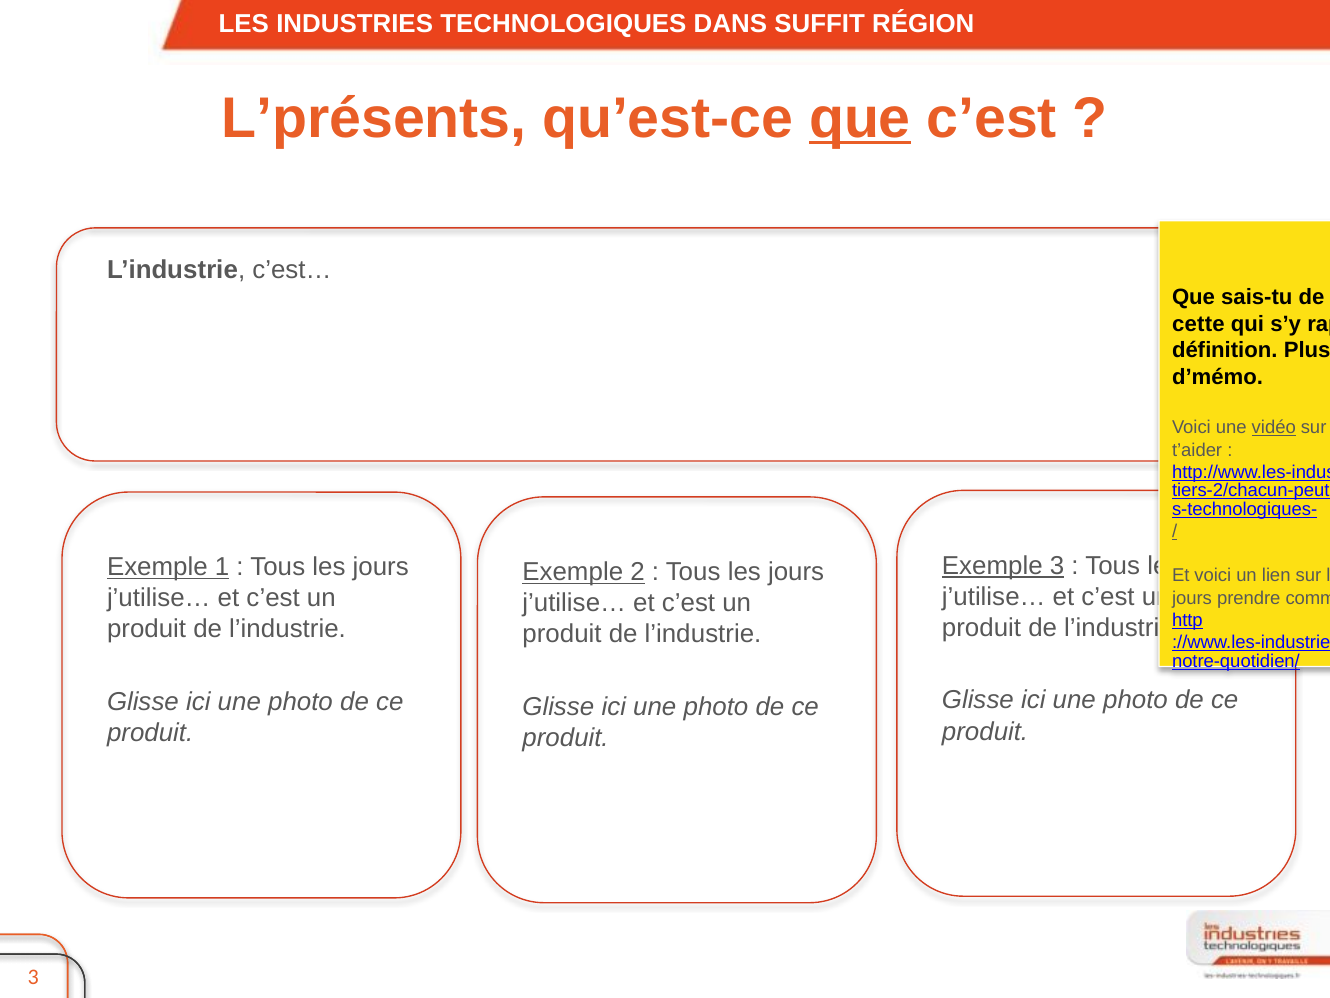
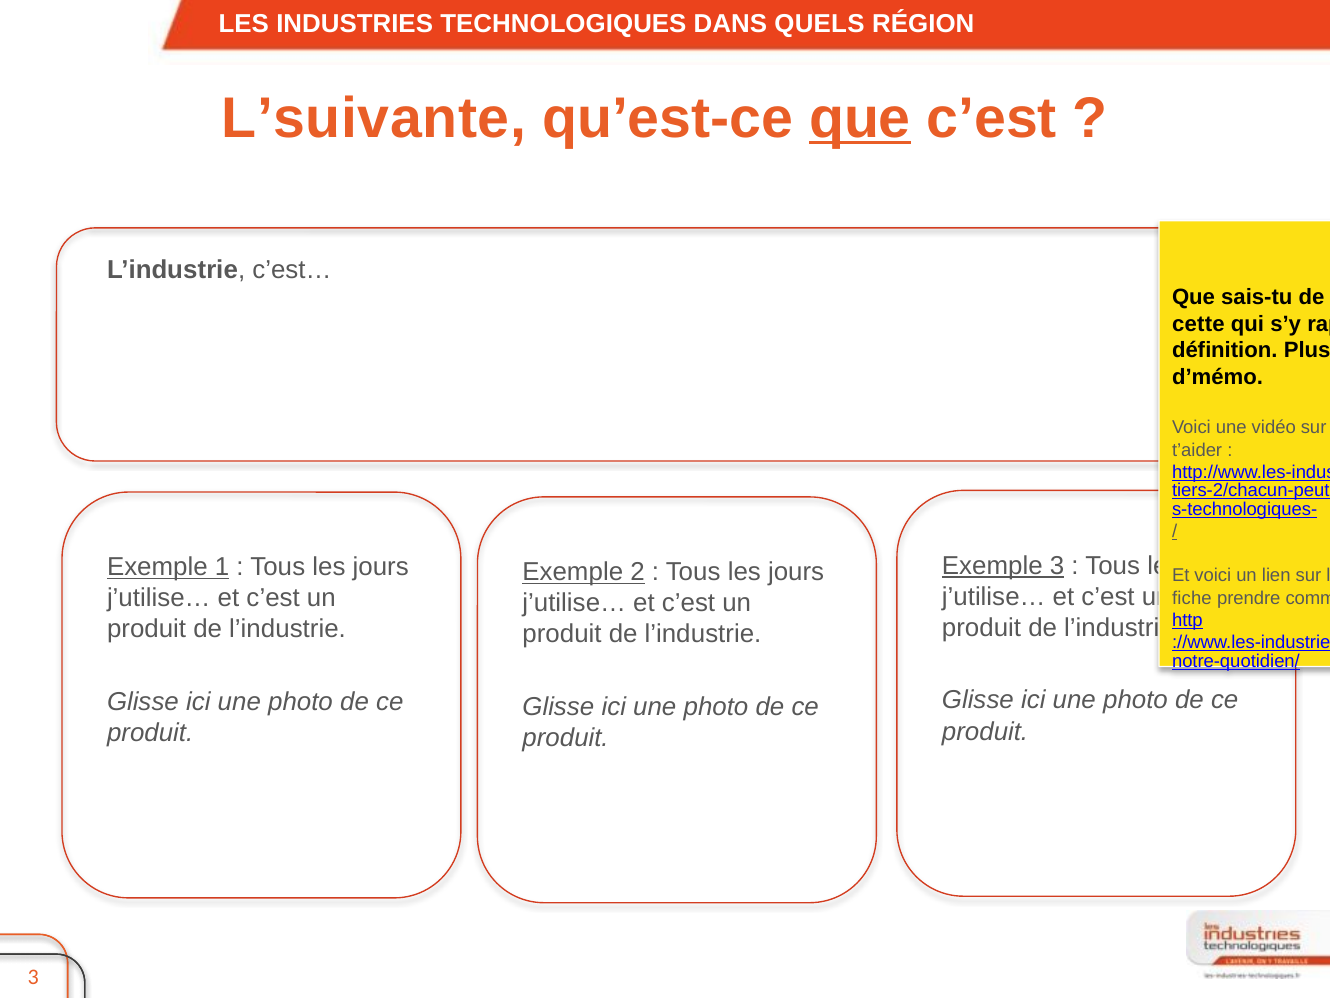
SUFFIT: SUFFIT -> QUELS (819, 24)
L’présents: L’présents -> L’suivante (374, 118)
vidéo underline: present -> none (1274, 428)
jours: jours -> fiche (1192, 598)
